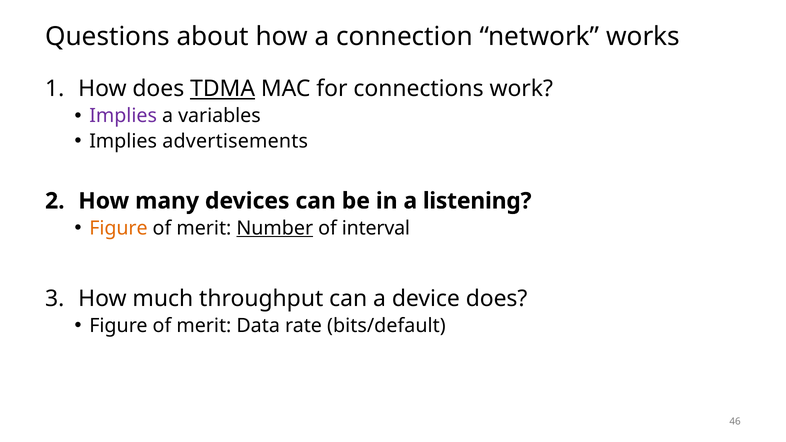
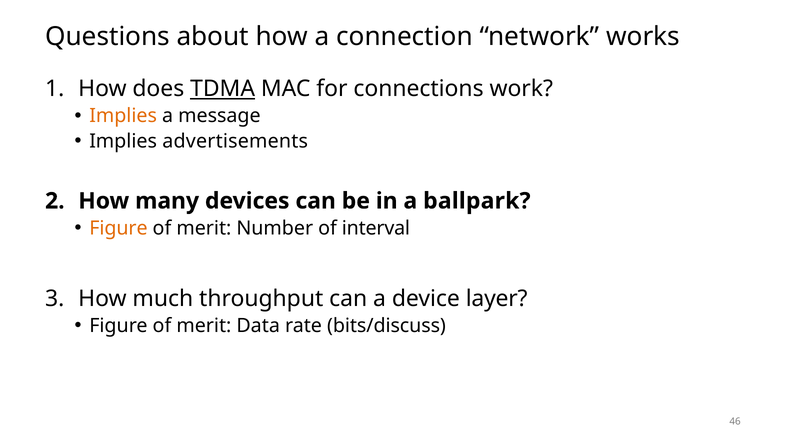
Implies colour: purple -> orange (123, 116)
variables: variables -> message (219, 116)
listening: listening -> ballpark (477, 201)
Number underline: present -> none (275, 228)
device does: does -> layer (497, 299)
bits/default: bits/default -> bits/discuss (386, 326)
